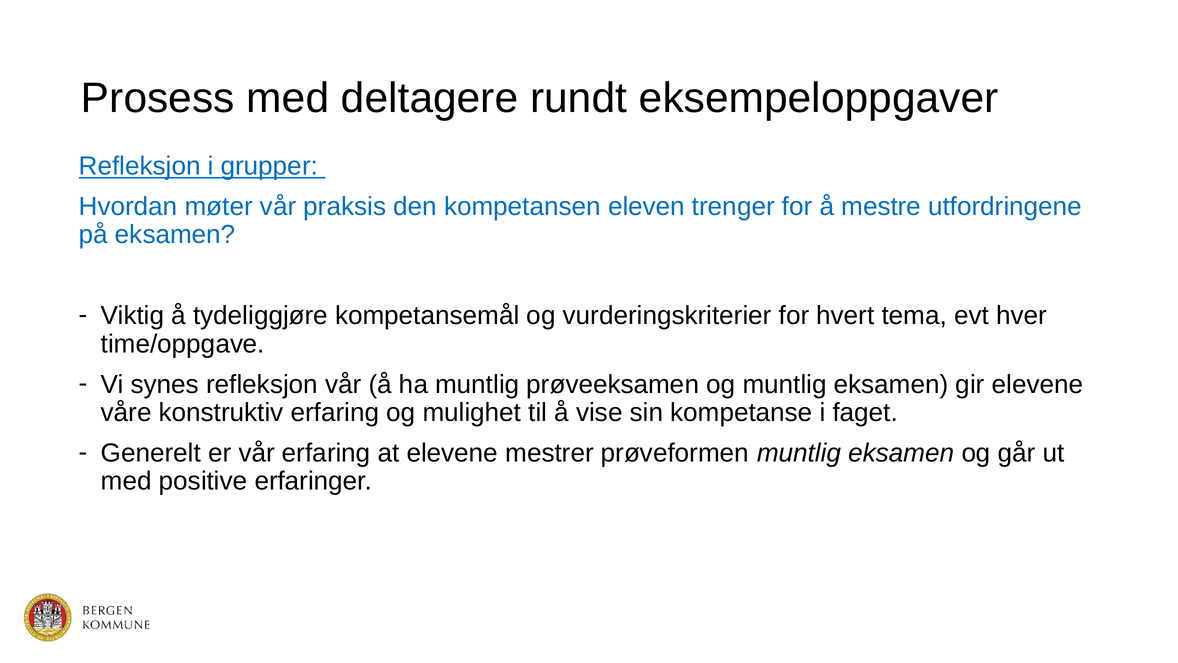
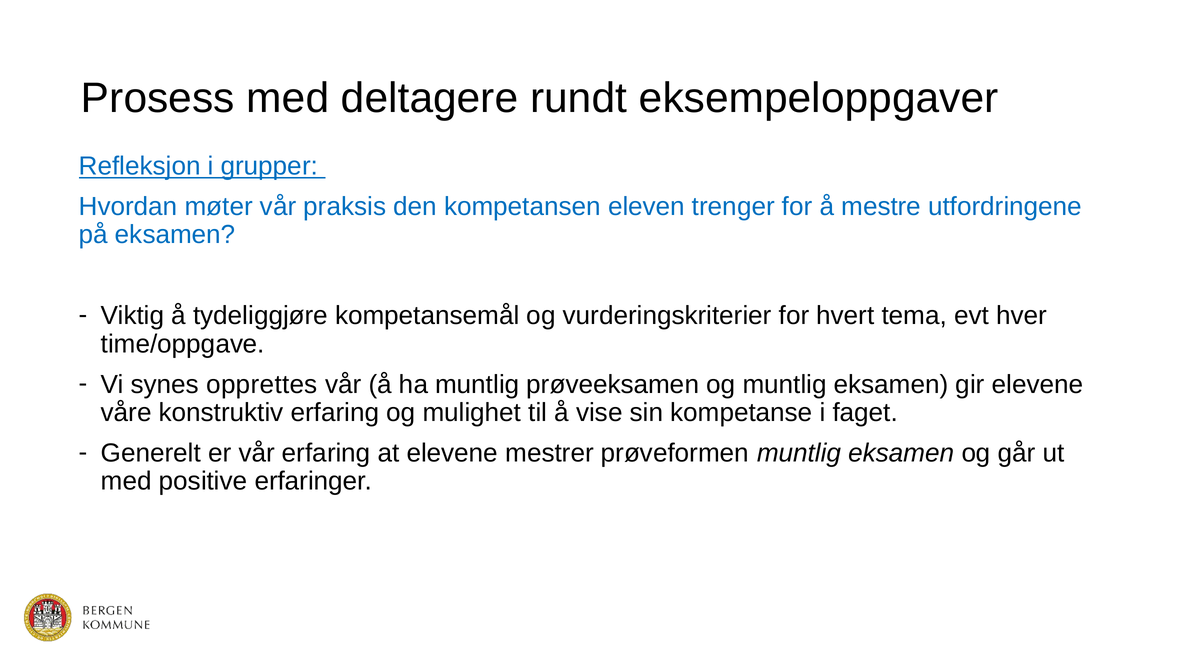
synes refleksjon: refleksjon -> opprettes (262, 384)
